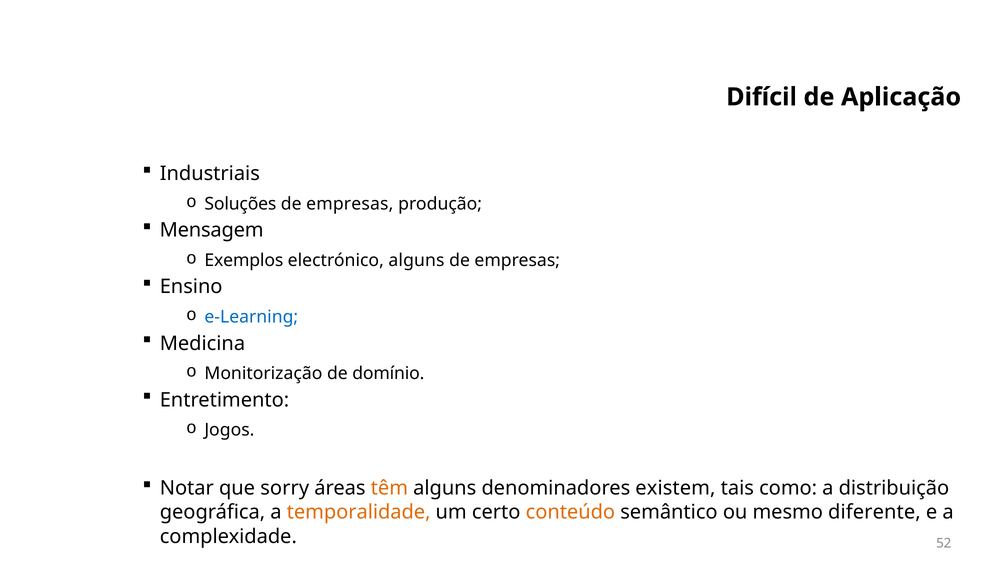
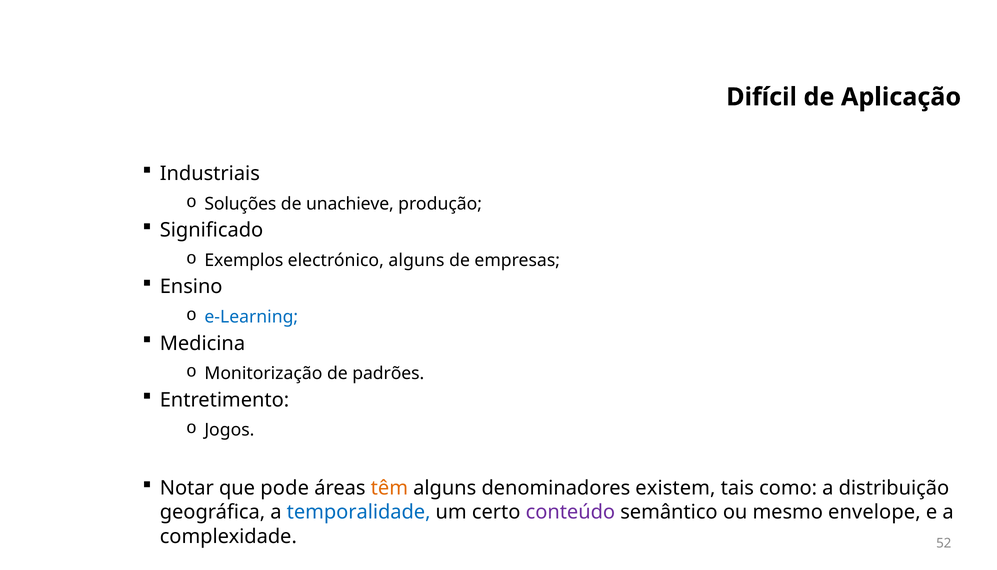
empresas: empresas -> unachieve (350, 204)
Mensagem: Mensagem -> Significado (212, 230)
domínio: domínio -> padrões (388, 373)
sorry: sorry -> pode (285, 488)
temporalidade colour: orange -> blue (359, 512)
conteúdo colour: orange -> purple (570, 512)
diferente: diferente -> envelope (874, 512)
